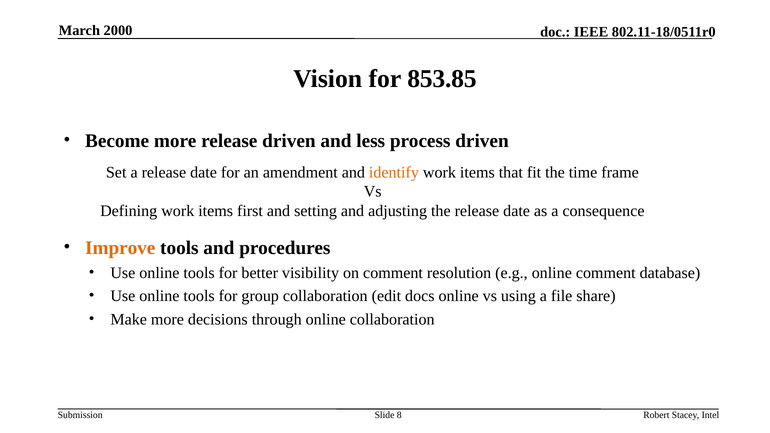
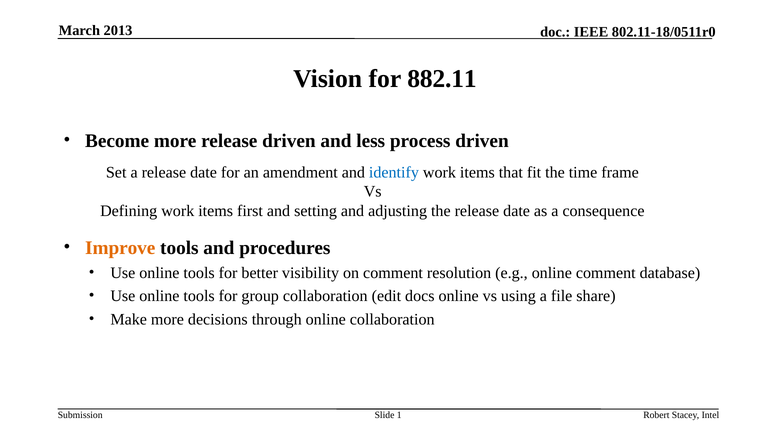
2000: 2000 -> 2013 (118, 31)
853.85: 853.85 -> 882.11 (442, 79)
identify colour: orange -> blue (394, 172)
8: 8 -> 1 (399, 415)
